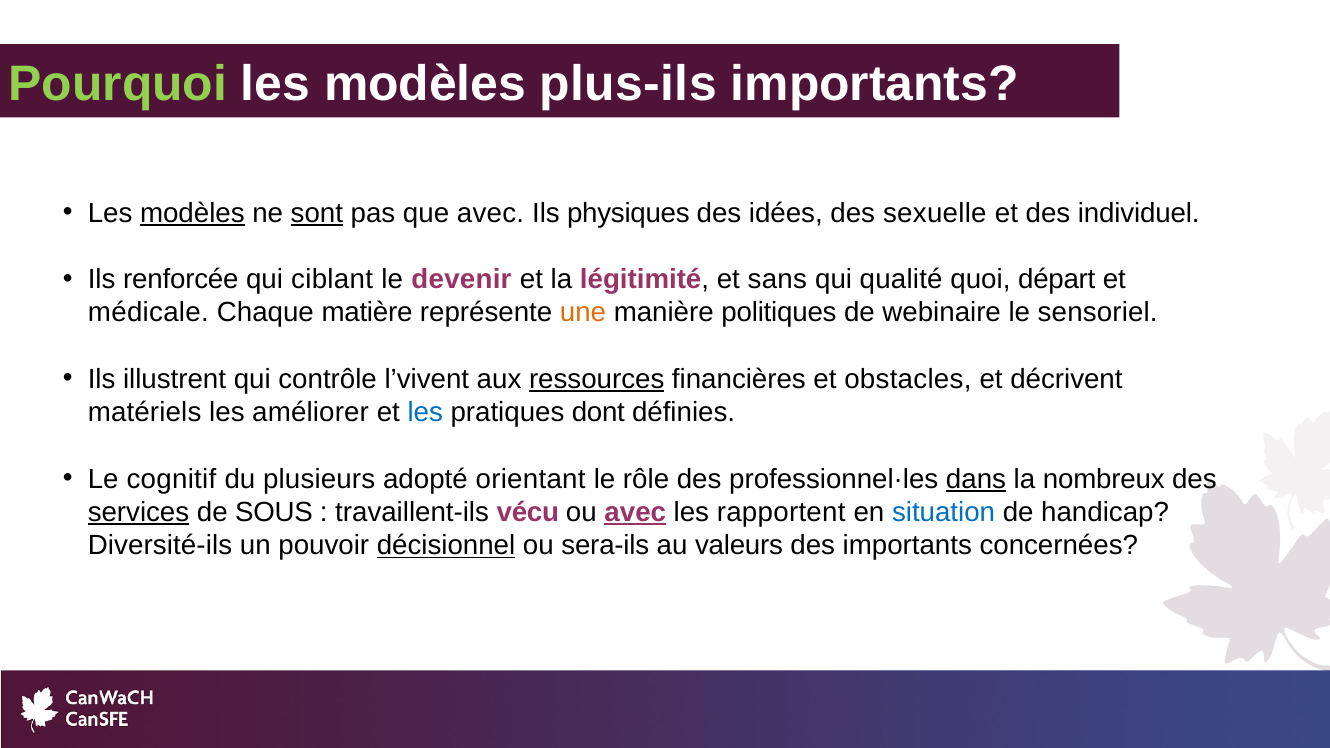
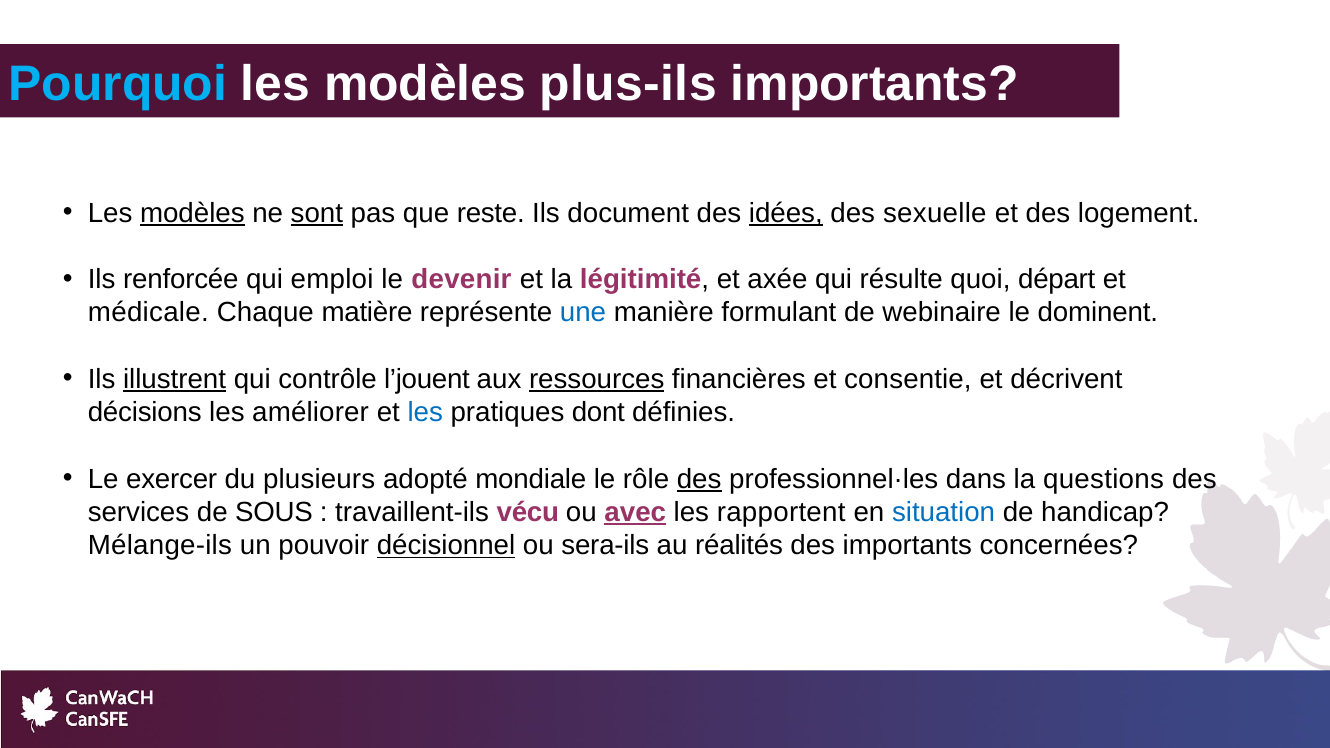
Pourquoi colour: light green -> light blue (118, 84)
que avec: avec -> reste (491, 213)
physiques: physiques -> document (628, 213)
idées underline: none -> present (786, 213)
individuel: individuel -> logement (1139, 213)
ciblant: ciblant -> emploi (332, 280)
sans: sans -> axée (777, 280)
qualité: qualité -> résulte (901, 280)
une colour: orange -> blue (583, 313)
politiques: politiques -> formulant (779, 313)
sensoriel: sensoriel -> dominent (1098, 313)
illustrent underline: none -> present (175, 379)
l’vivent: l’vivent -> l’jouent (427, 379)
obstacles: obstacles -> consentie (908, 379)
matériels: matériels -> décisions (145, 413)
cognitif: cognitif -> exercer (172, 479)
orientant: orientant -> mondiale (531, 479)
des underline: none -> present (699, 479)
dans underline: present -> none (976, 479)
nombreux: nombreux -> questions (1104, 479)
services underline: present -> none (138, 512)
Diversité-ils: Diversité-ils -> Mélange-ils (160, 546)
valeurs: valeurs -> réalités (739, 546)
